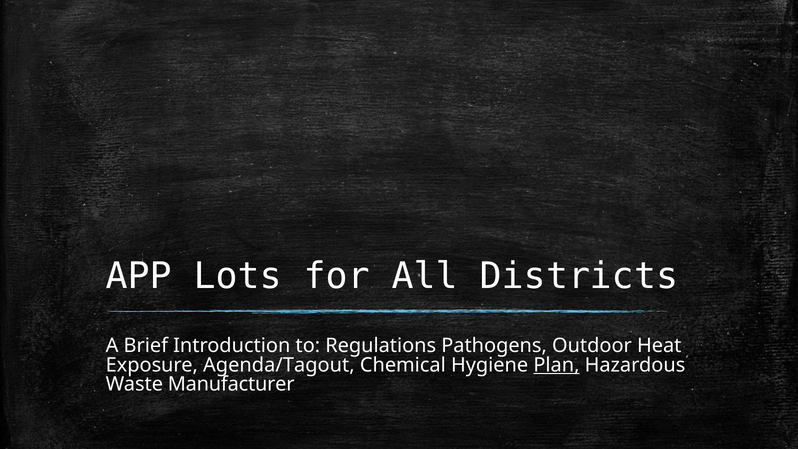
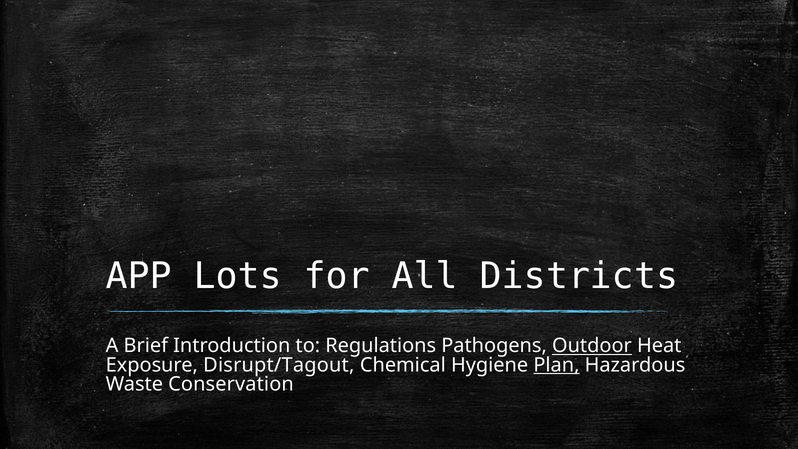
Outdoor underline: none -> present (592, 346)
Agenda/Tagout: Agenda/Tagout -> Disrupt/Tagout (279, 365)
Manufacturer: Manufacturer -> Conservation (231, 384)
